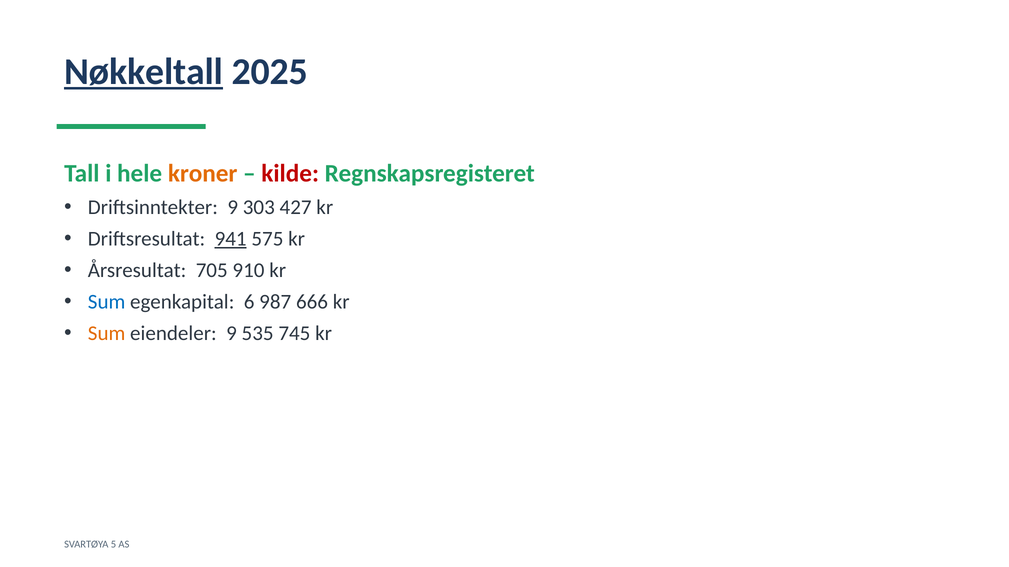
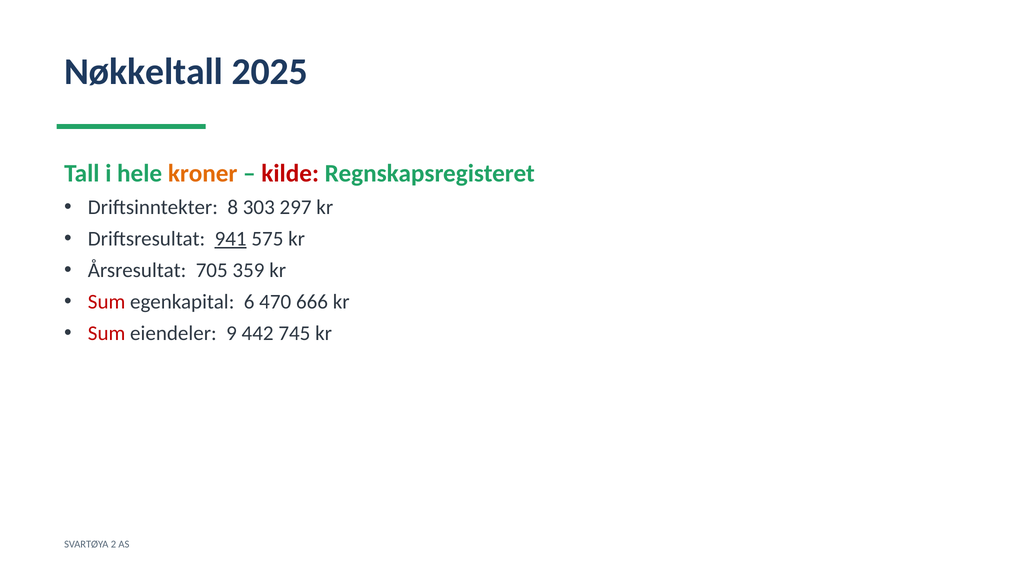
Nøkkeltall underline: present -> none (144, 72)
Driftsinntekter 9: 9 -> 8 (233, 207)
427: 427 -> 297 (296, 207)
910: 910 -> 359 (248, 271)
Sum colour: blue -> red (107, 302)
987: 987 -> 470 (275, 302)
Sum colour: orange -> red (107, 334)
535: 535 -> 442 (258, 334)
5: 5 -> 2 (113, 545)
